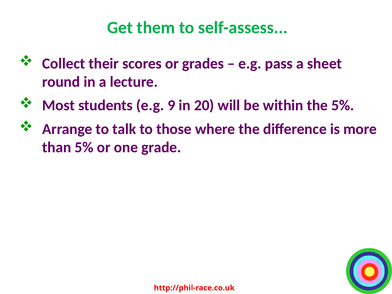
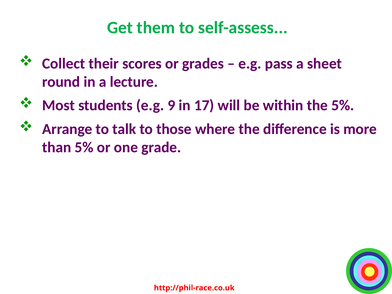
20: 20 -> 17 (204, 105)
